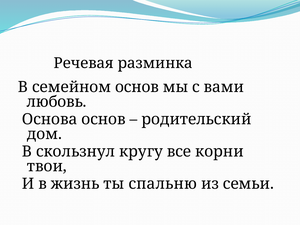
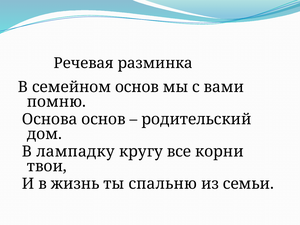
любовь: любовь -> помню (56, 102)
скользнул: скользнул -> лампадку (75, 151)
